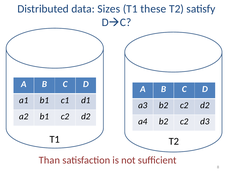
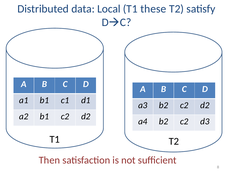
Sizes: Sizes -> Local (109, 9)
Than: Than -> Then (49, 160)
